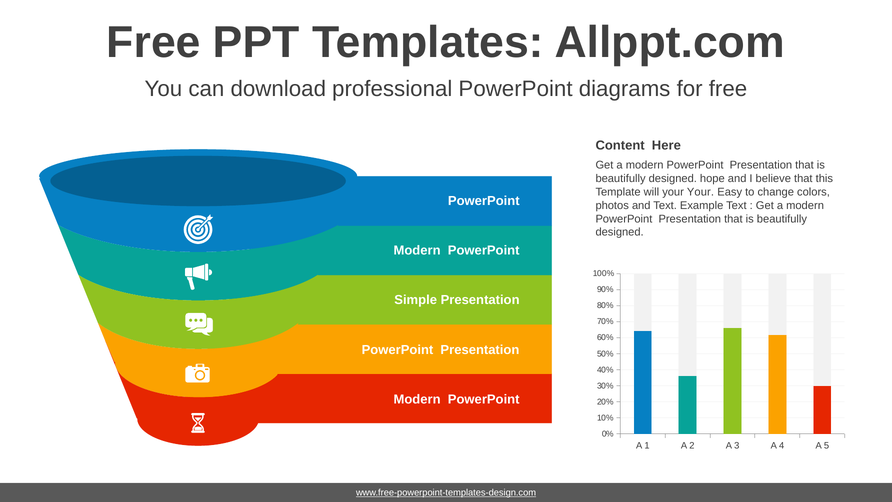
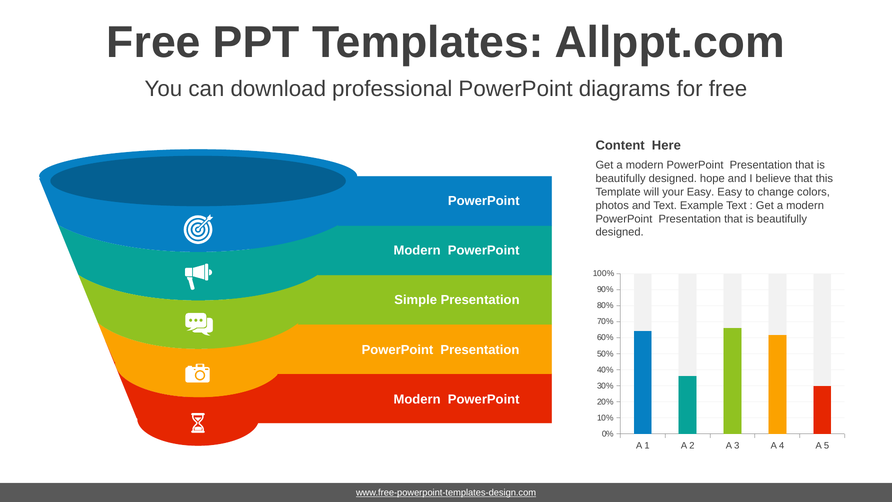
your Your: Your -> Easy (701, 192)
